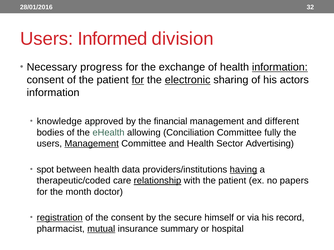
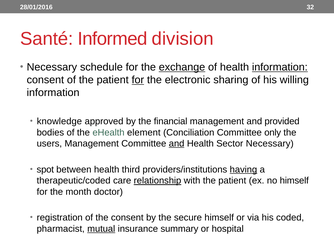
Users: Users -> Santé (47, 39)
progress: progress -> schedule (101, 67)
exchange underline: none -> present (182, 67)
electronic underline: present -> none (188, 80)
actors: actors -> willing (294, 80)
different: different -> provided (282, 122)
allowing: allowing -> element (144, 133)
fully: fully -> only (273, 133)
Management underline: present -> none (92, 144)
and underline: none -> present (177, 144)
Sector Advertising: Advertising -> Necessary (270, 144)
data: data -> third (131, 170)
no papers: papers -> himself (294, 181)
registration underline: present -> none (60, 218)
record: record -> coded (290, 218)
